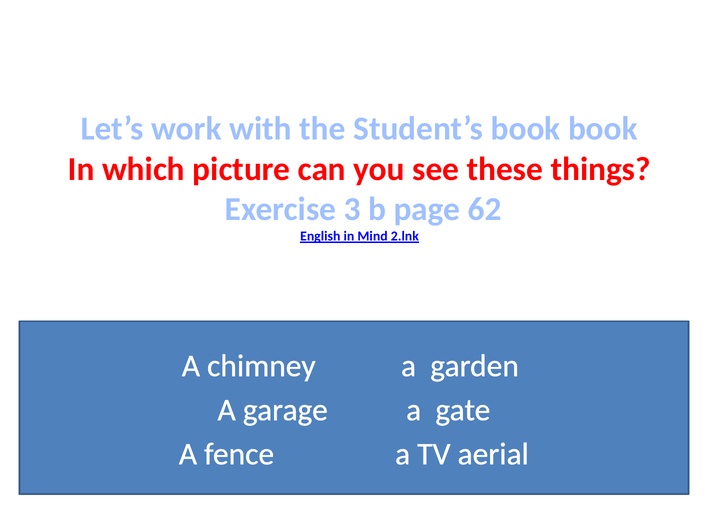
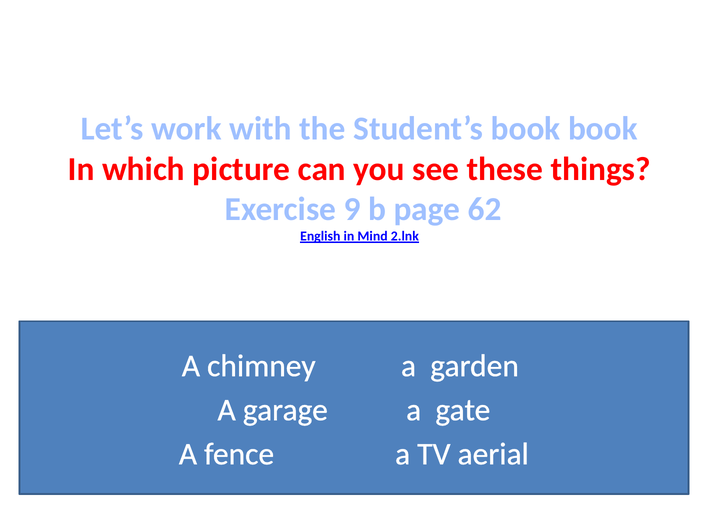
3: 3 -> 9 (352, 209)
